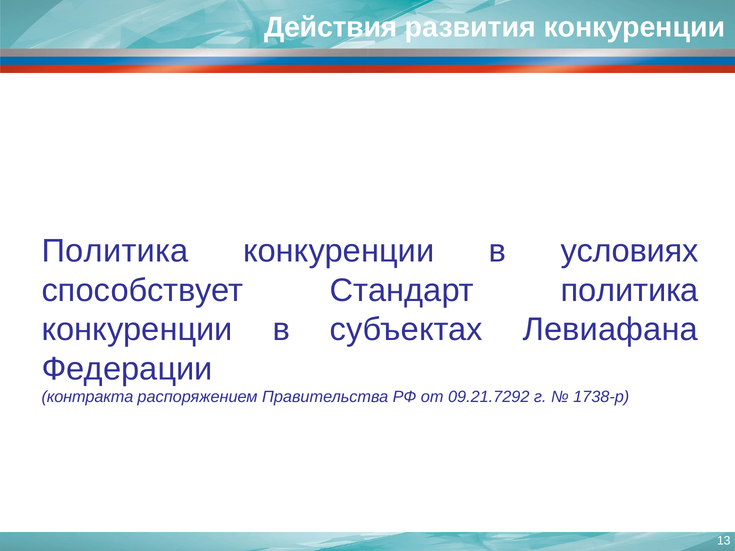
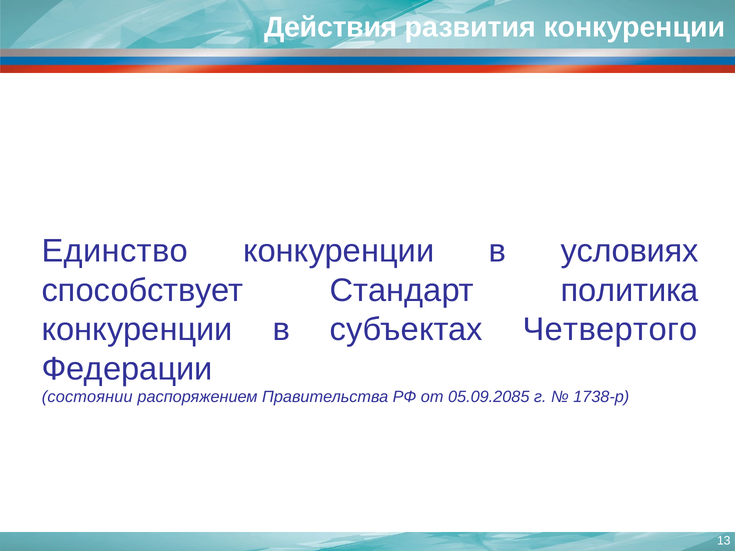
Политика: Политика -> Единство (115, 251)
Левиафана: Левиафана -> Четвертого (610, 330)
контракта: контракта -> состоянии (87, 397)
09.21.7292: 09.21.7292 -> 05.09.2085 (489, 397)
